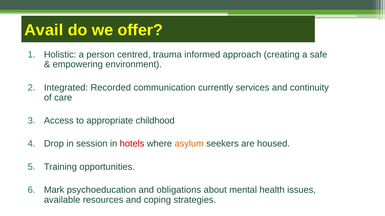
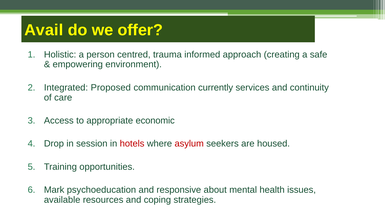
Recorded: Recorded -> Proposed (111, 88)
childhood: childhood -> economic (155, 121)
asylum colour: orange -> red (189, 144)
obligations: obligations -> responsive (179, 190)
